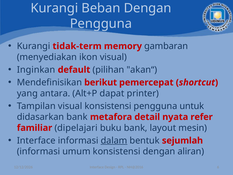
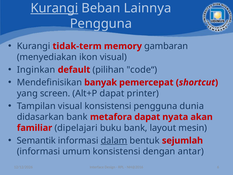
Kurangi underline: none -> present (54, 8)
Beban Dengan: Dengan -> Lainnya (148, 8)
akan“: akan“ -> code“ (142, 70)
berikut: berikut -> banyak (101, 82)
antara: antara -> screen (55, 93)
untuk: untuk -> dunia (192, 106)
metafora detail: detail -> dapat (147, 117)
refer: refer -> akan (202, 117)
Interface: Interface -> Semantik (36, 140)
aliran: aliran -> antar (191, 151)
